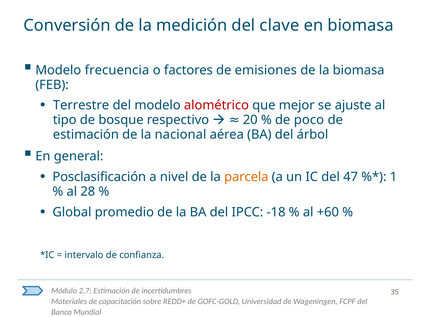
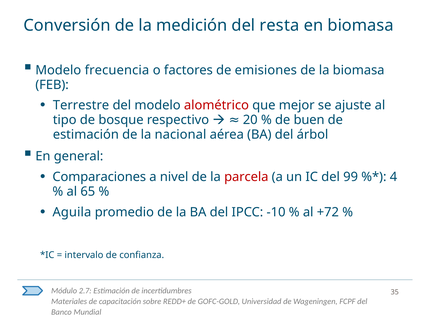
clave: clave -> resta (279, 25)
poco: poco -> buen (309, 120)
Posclasificación: Posclasificación -> Comparaciones (99, 177)
parcela colour: orange -> red (246, 177)
47: 47 -> 99 (351, 177)
1: 1 -> 4 (393, 177)
28: 28 -> 65 (88, 192)
Global: Global -> Aguila (72, 212)
-18: -18 -> -10 (276, 212)
+60: +60 -> +72 (328, 212)
